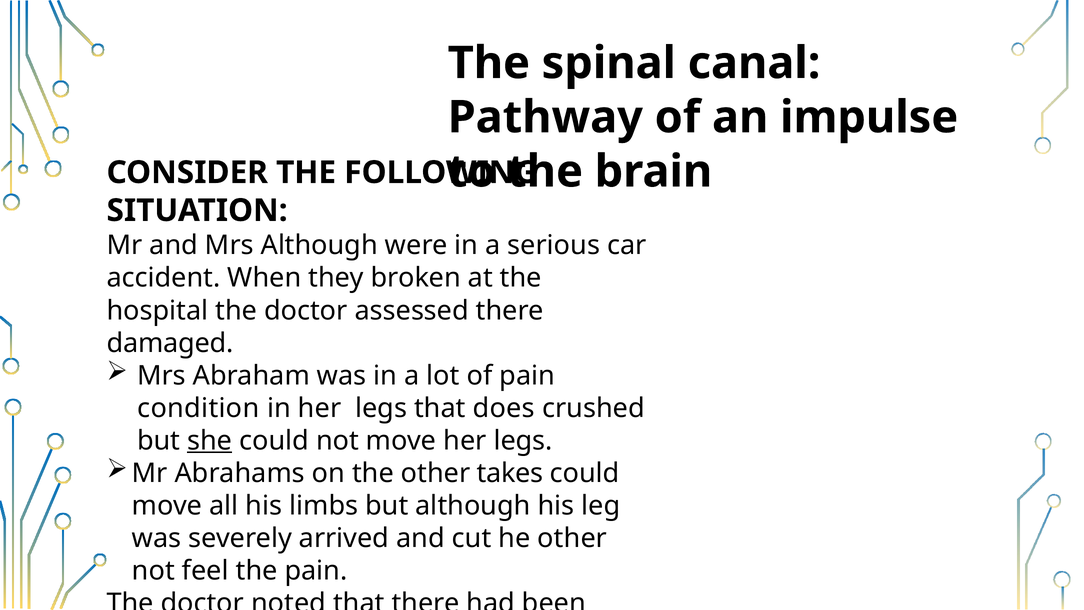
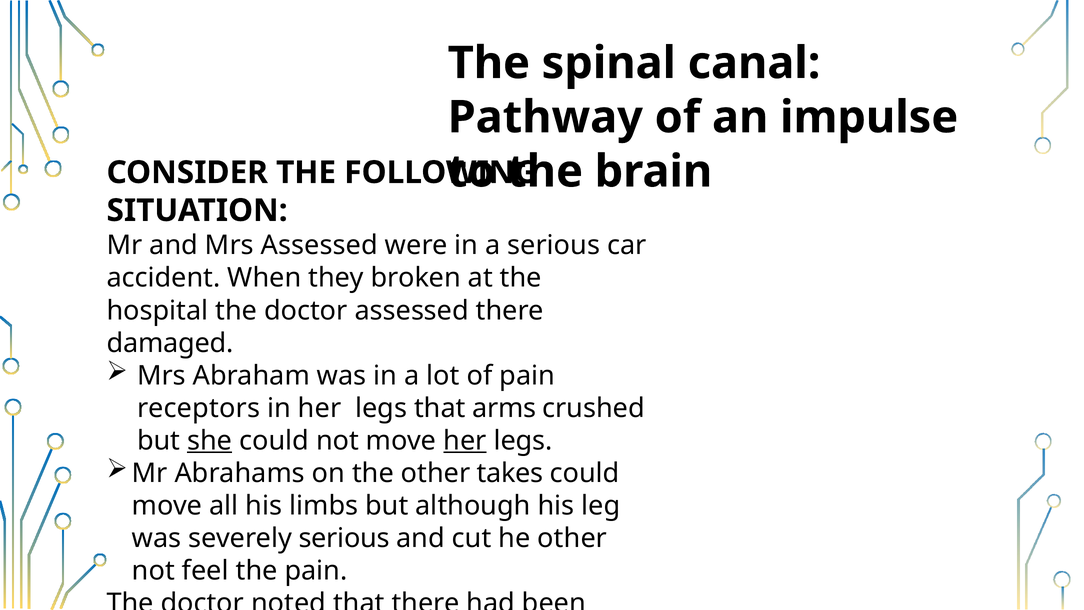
Mrs Although: Although -> Assessed (319, 245)
condition: condition -> receptors (199, 408)
does: does -> arms (504, 408)
her underline: none -> present (465, 441)
severely arrived: arrived -> serious (344, 538)
